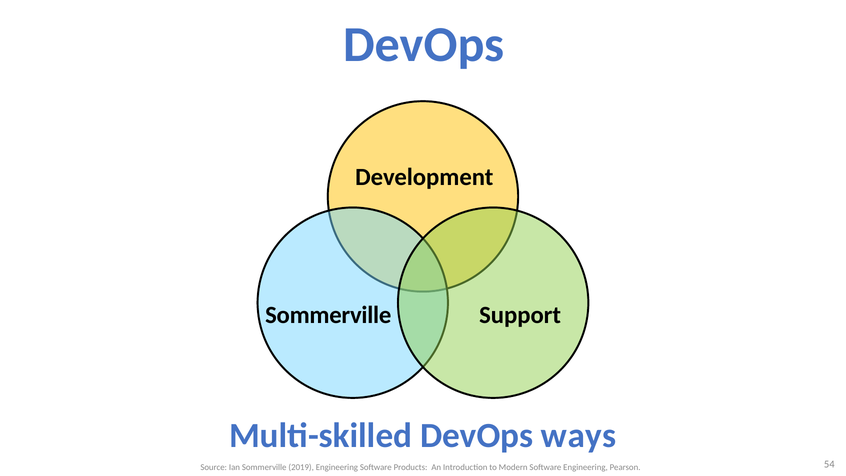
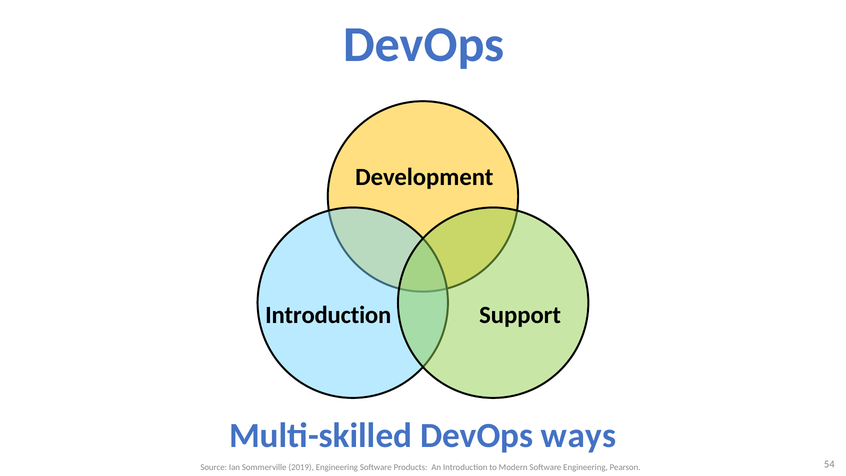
Sommerville: Sommerville -> Introduction (328, 315)
